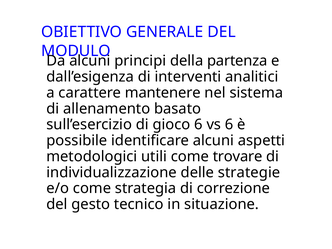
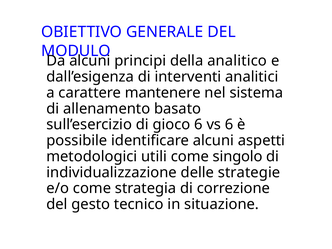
partenza: partenza -> analitico (237, 61)
trovare: trovare -> singolo (238, 156)
